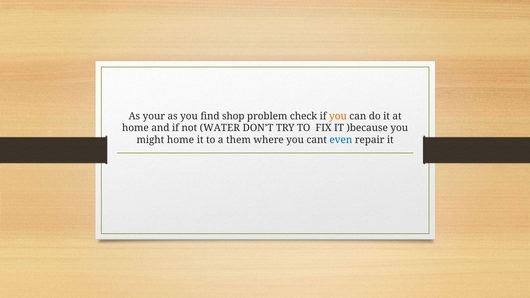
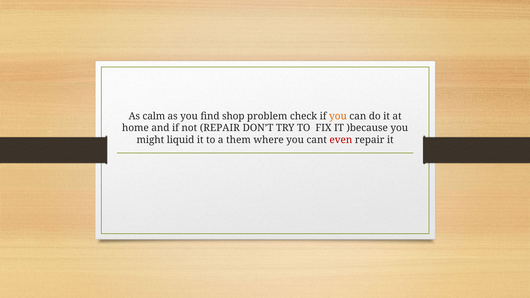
your: your -> calm (154, 116)
not WATER: WATER -> REPAIR (220, 128)
might home: home -> liquid (181, 140)
even colour: blue -> red (341, 140)
